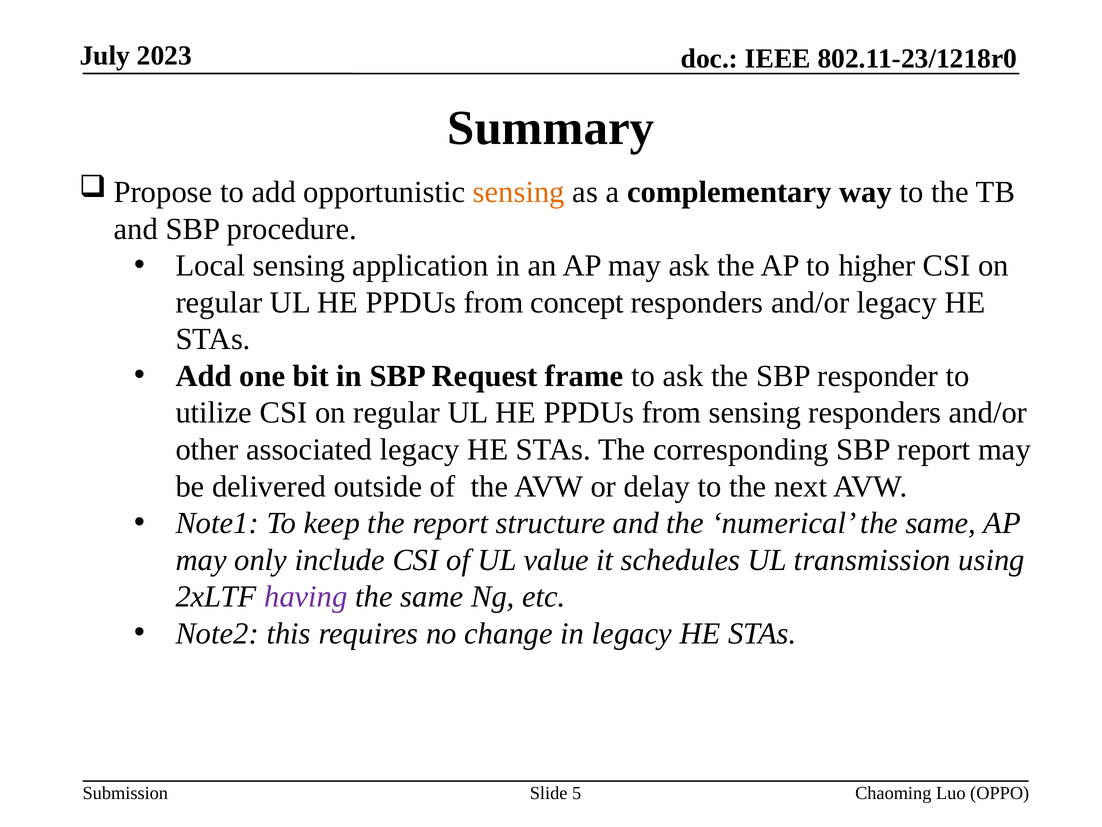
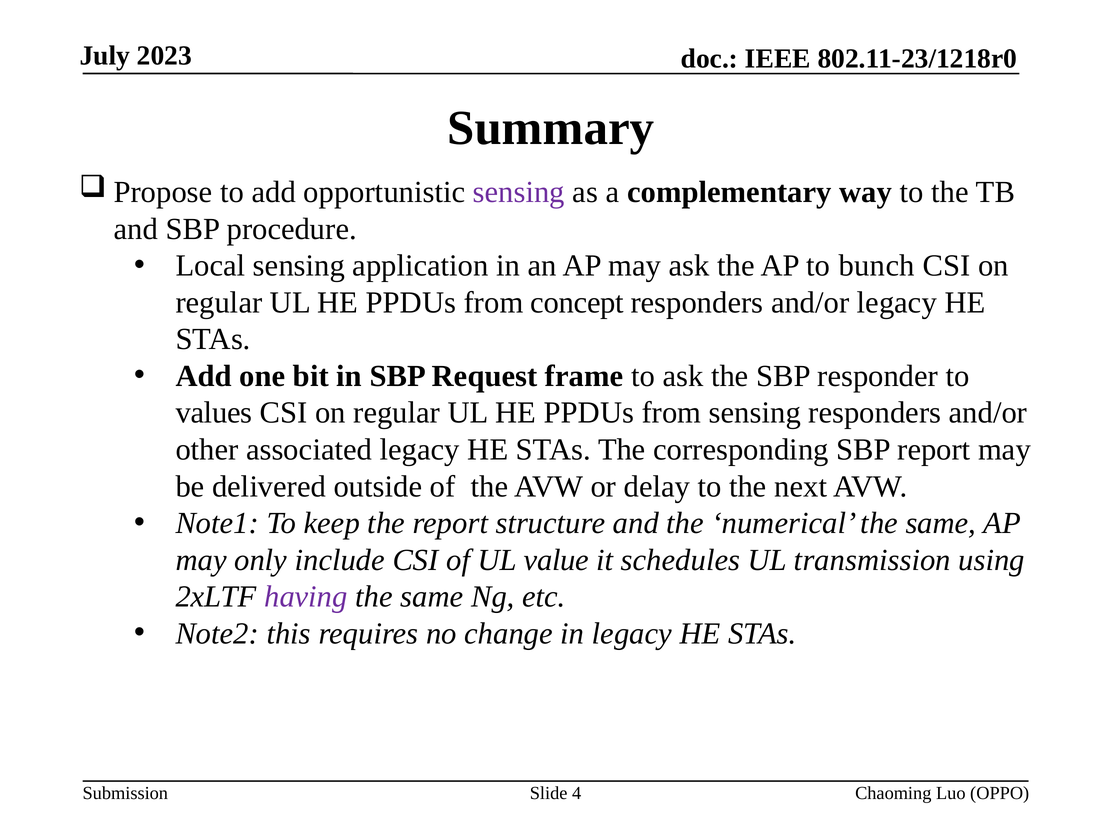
sensing colour: orange -> purple (519, 192)
higher: higher -> bunch (877, 266)
utilize: utilize -> values (214, 413)
5: 5 -> 4 (577, 793)
